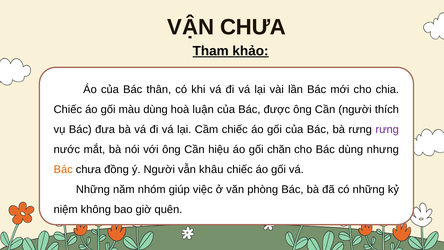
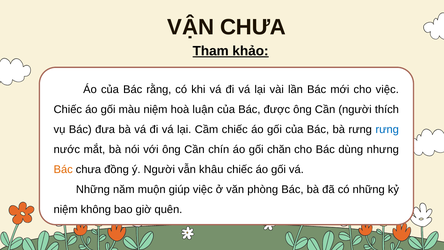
thân: thân -> rằng (159, 89)
cho chia: chia -> việc (387, 89)
màu dùng: dùng -> niệm (155, 109)
rưng colour: purple -> blue (387, 129)
hiệu: hiệu -> chín (219, 149)
nhóm: nhóm -> muộn (152, 189)
